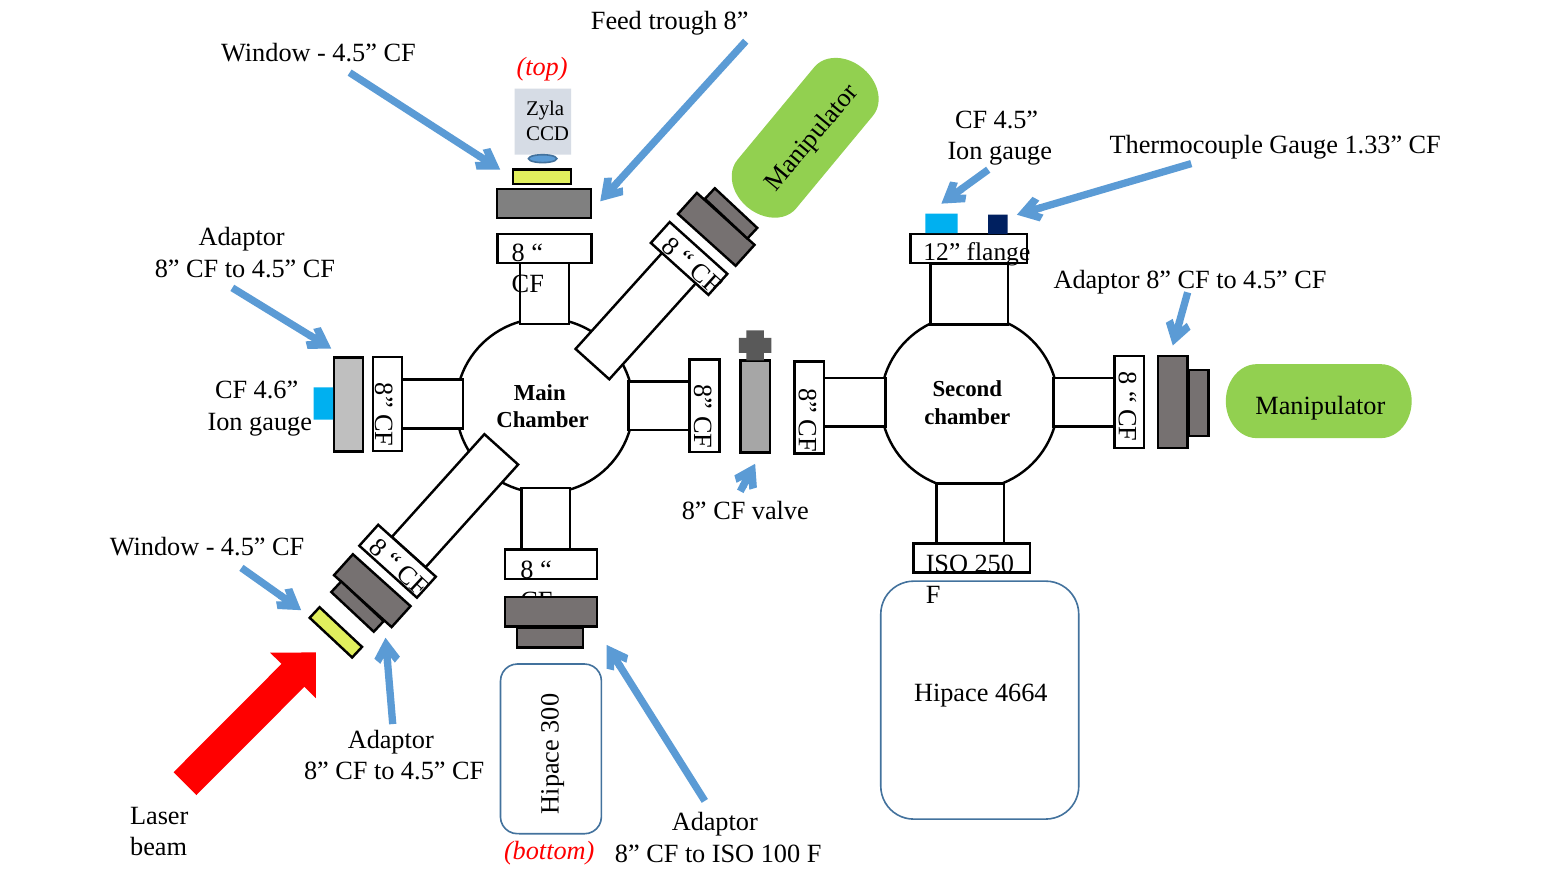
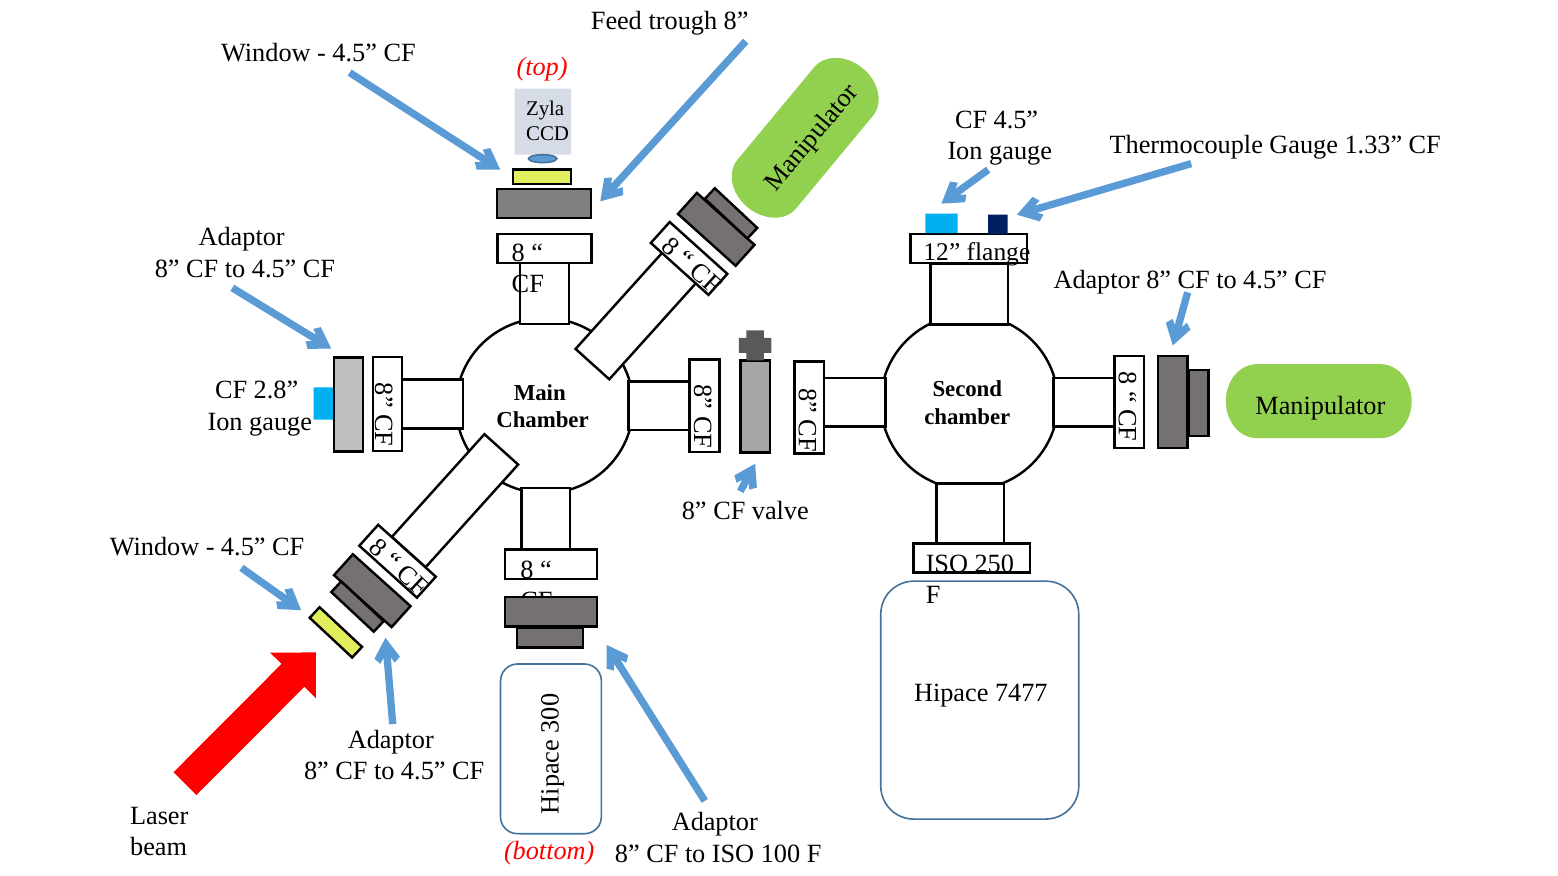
4.6: 4.6 -> 2.8 (276, 390)
4664: 4664 -> 7477 (1021, 693)
